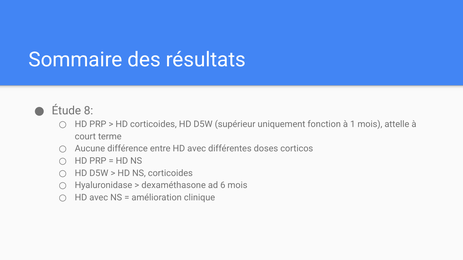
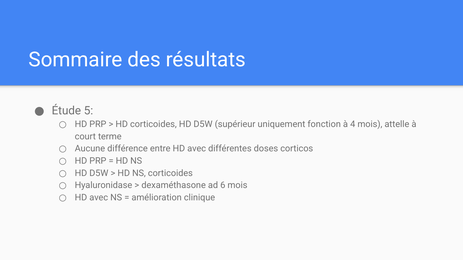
8: 8 -> 5 (89, 111)
1: 1 -> 4 (353, 124)
